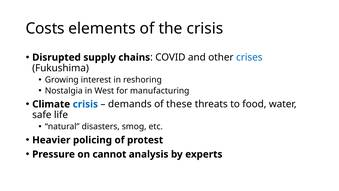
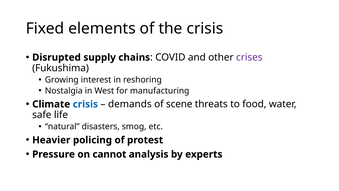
Costs: Costs -> Fixed (45, 28)
crises colour: blue -> purple (249, 57)
these: these -> scene (179, 104)
